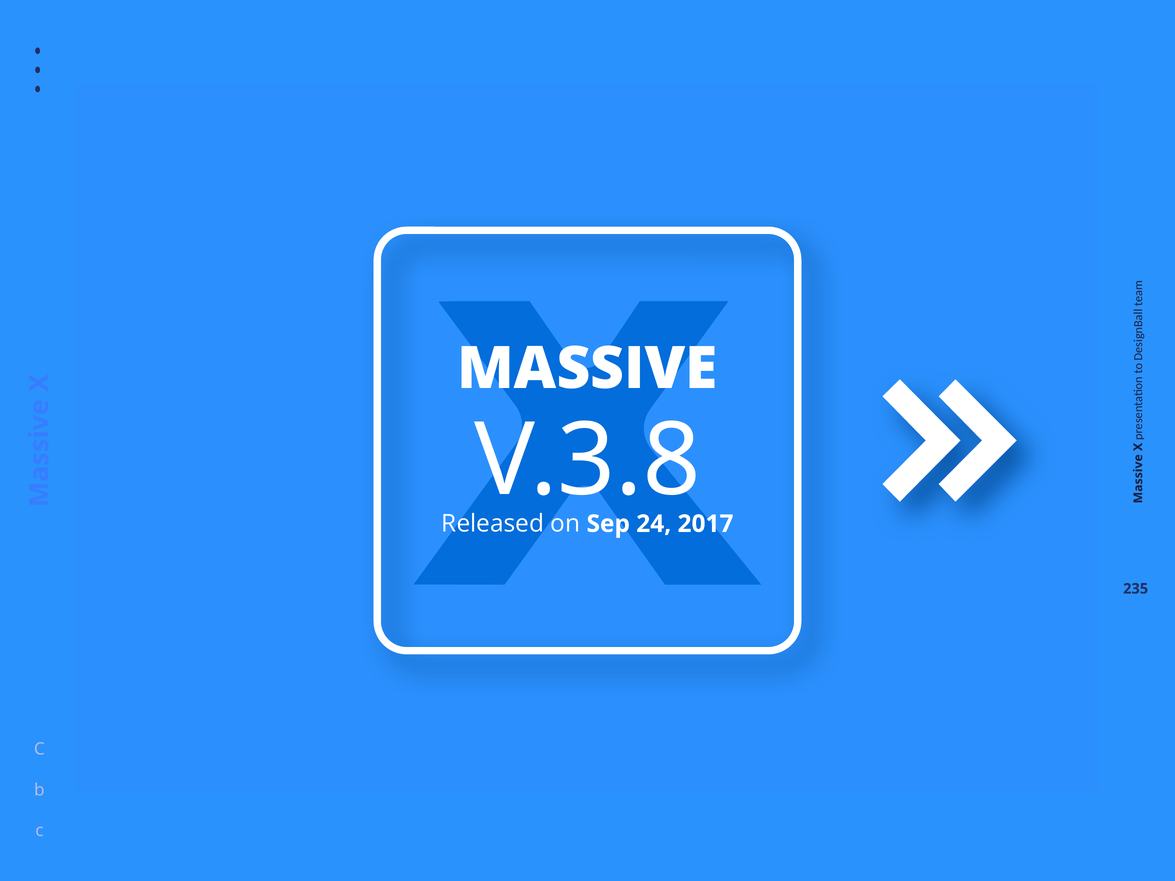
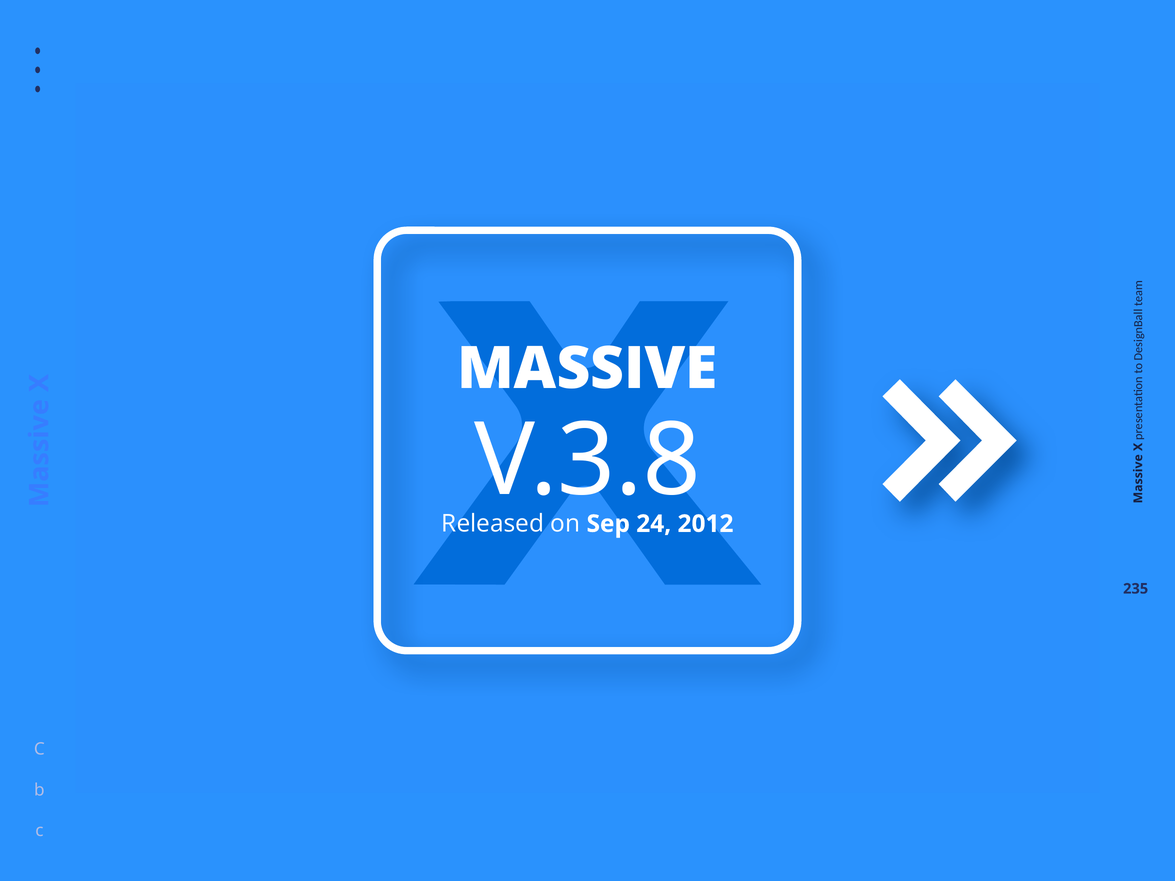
2017: 2017 -> 2012 (706, 524)
